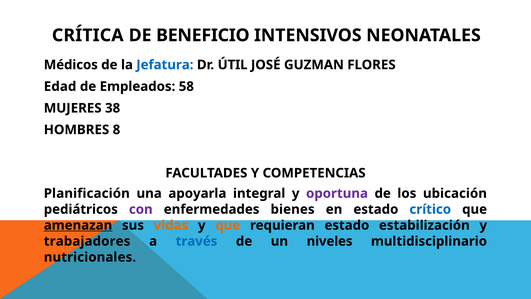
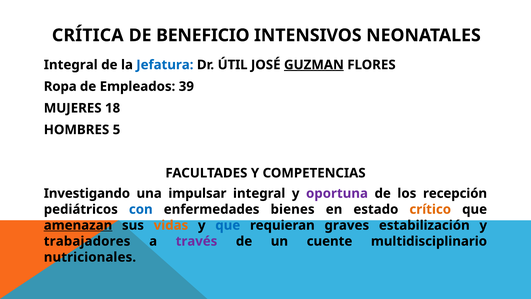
Médicos: Médicos -> Integral (71, 65)
GUZMAN underline: none -> present (314, 65)
Edad: Edad -> Ropa (60, 86)
58: 58 -> 39 (186, 86)
38: 38 -> 18 (113, 108)
8: 8 -> 5 (116, 130)
Planificación: Planificación -> Investigando (87, 193)
apoyarla: apoyarla -> impulsar (197, 193)
ubicación: ubicación -> recepción (455, 193)
con colour: purple -> blue (141, 209)
crítico colour: blue -> orange (430, 209)
que colour: orange -> blue (228, 225)
requieran estado: estado -> graves (347, 225)
través colour: blue -> purple (196, 241)
niveles: niveles -> cuente (330, 241)
